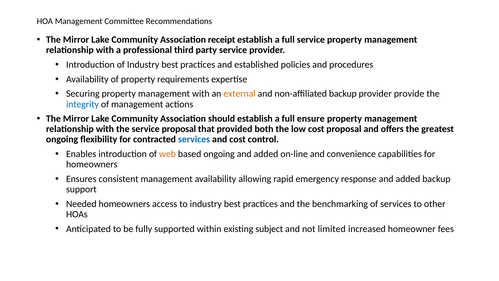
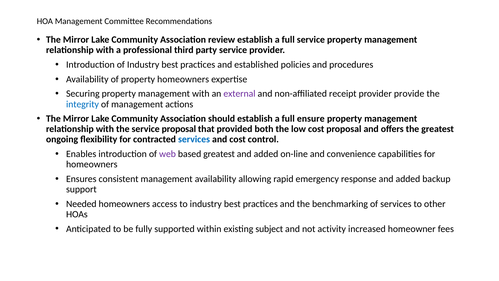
receipt: receipt -> review (222, 40)
property requirements: requirements -> homeowners (183, 79)
external colour: orange -> purple (239, 94)
non-affiliated backup: backup -> receipt (343, 94)
web colour: orange -> purple (167, 154)
based ongoing: ongoing -> greatest (219, 154)
limited: limited -> activity (332, 229)
